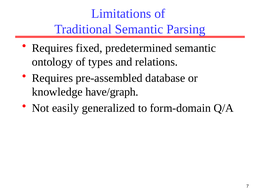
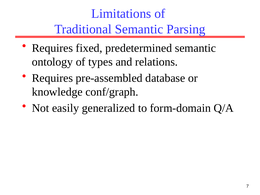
have/graph: have/graph -> conf/graph (112, 92)
